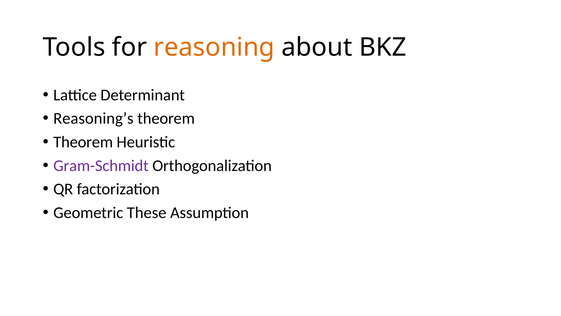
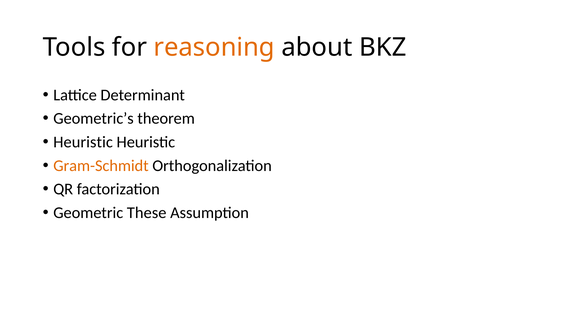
Reasoning’s: Reasoning’s -> Geometric’s (93, 118)
Theorem: Theorem -> Heuristic (83, 142)
Gram-Schmidt colour: purple -> orange (101, 165)
